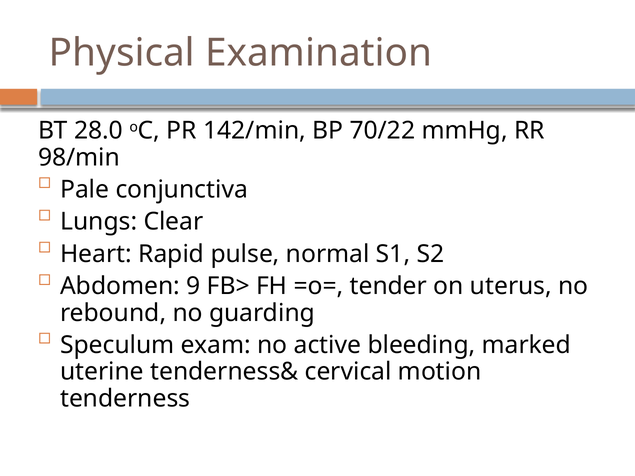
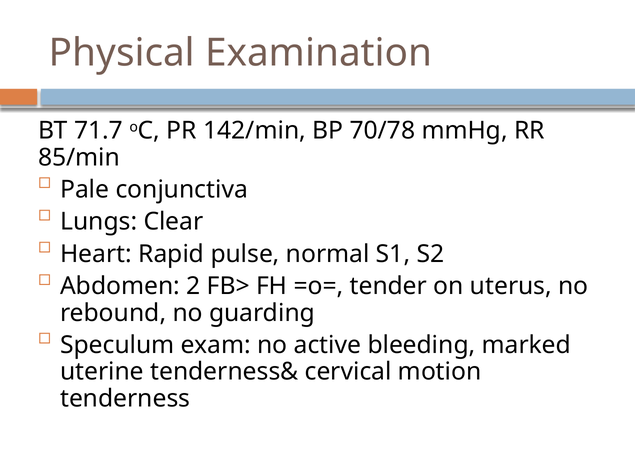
28.0: 28.0 -> 71.7 (99, 131)
70/22: 70/22 -> 70/78 (382, 131)
98/min: 98/min -> 85/min (79, 157)
9: 9 -> 2 (193, 286)
